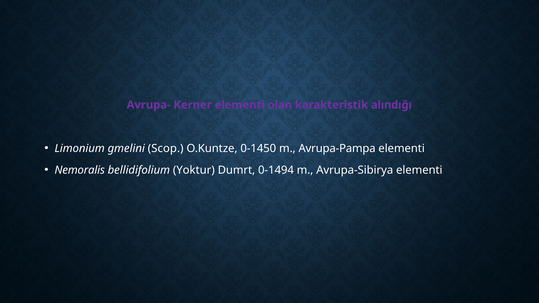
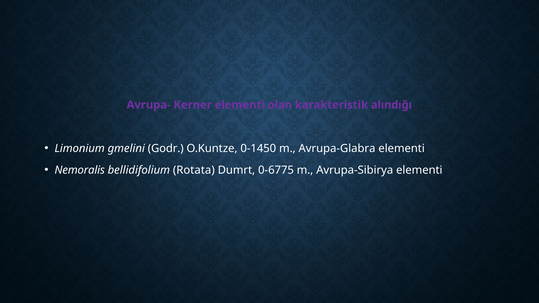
Scop: Scop -> Godr (166, 148)
Avrupa-Pampa: Avrupa-Pampa -> Avrupa-Glabra (337, 148)
Yoktur: Yoktur -> Rotata (194, 170)
0-1494: 0-1494 -> 0-6775 (276, 170)
